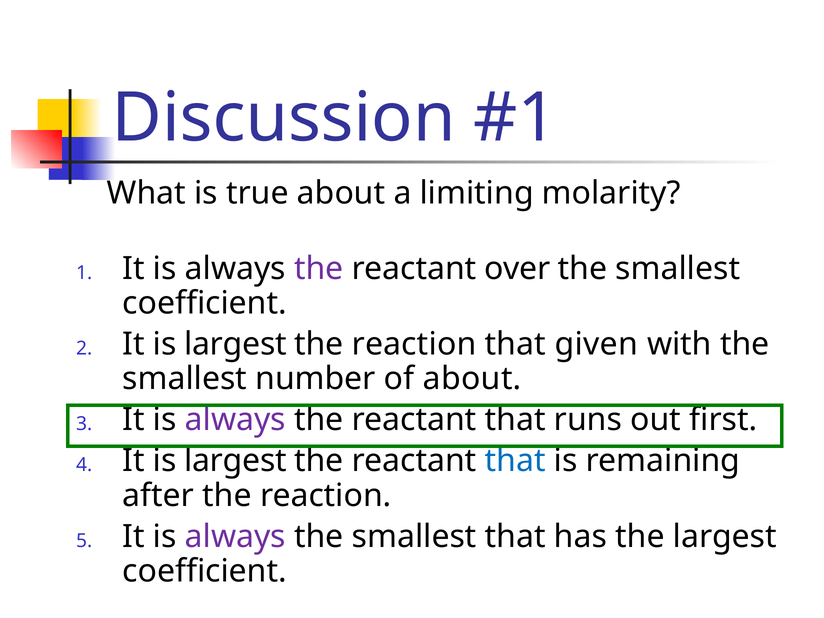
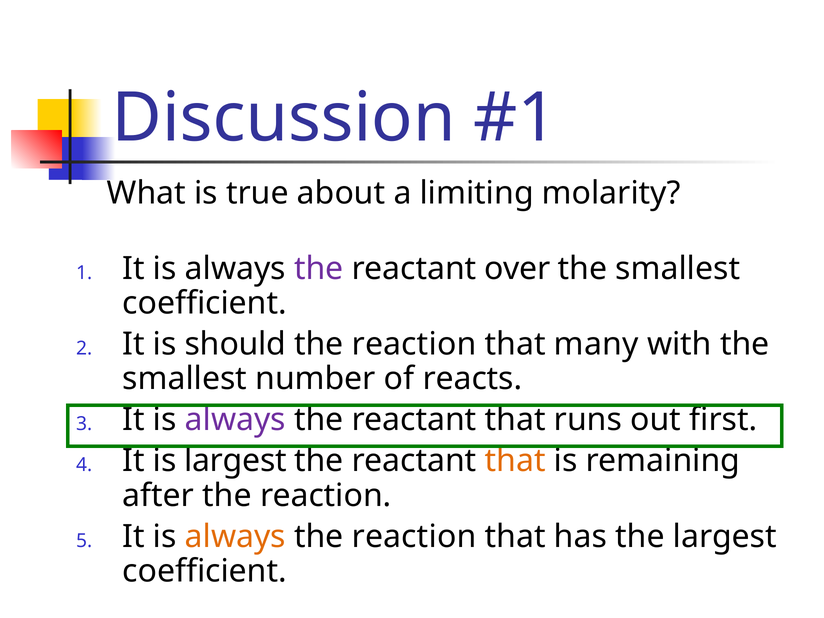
largest: largest -> should (235, 344)
given: given -> many (596, 344)
of about: about -> reacts (472, 379)
that colour: blue -> orange (515, 461)
always colour: purple -> orange (235, 537)
smallest: smallest -> reaction (414, 537)
